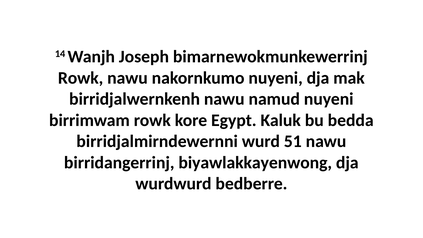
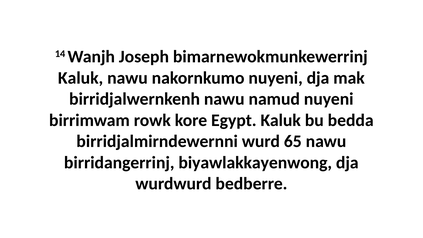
Rowk: Rowk -> Kaluk (81, 78)
51: 51 -> 65 (293, 141)
